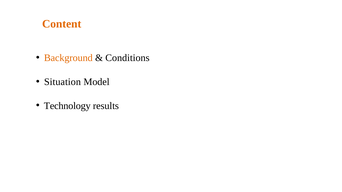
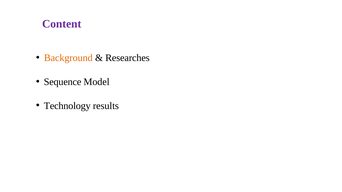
Content colour: orange -> purple (62, 24)
Conditions: Conditions -> Researches (127, 58)
Situation: Situation -> Sequence (63, 82)
